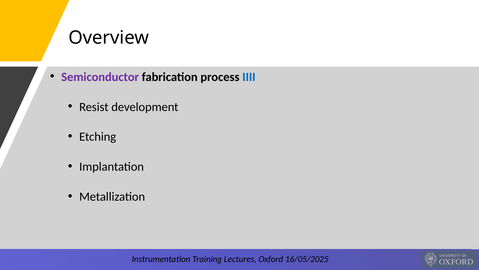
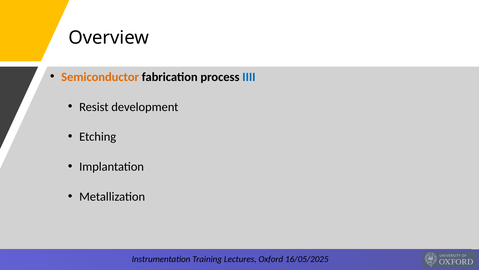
Semiconductor colour: purple -> orange (100, 77)
